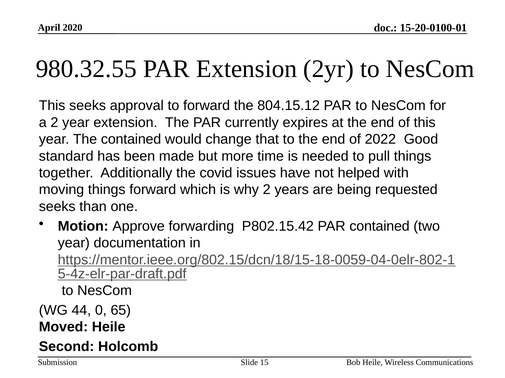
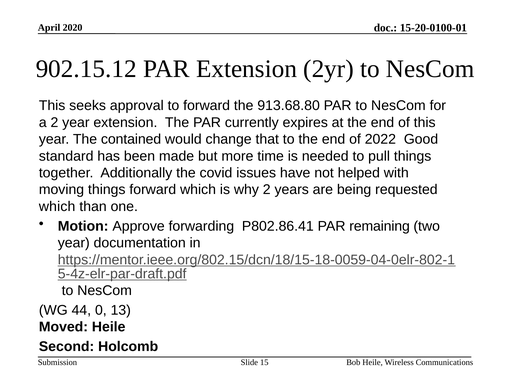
980.32.55: 980.32.55 -> 902.15.12 (86, 69)
804.15.12: 804.15.12 -> 913.68.80 (289, 106)
seeks: seeks -> which (57, 207)
P802.15.42: P802.15.42 -> P802.86.41 (278, 227)
PAR contained: contained -> remaining (380, 227)
65: 65 -> 13 (121, 311)
